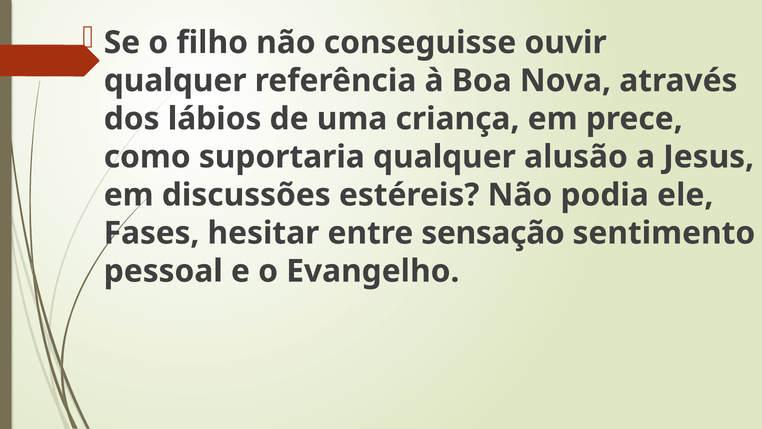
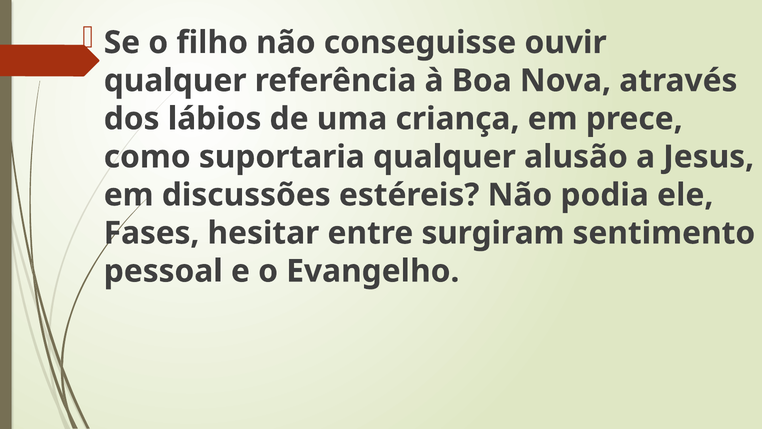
sensação: sensação -> surgiram (493, 233)
